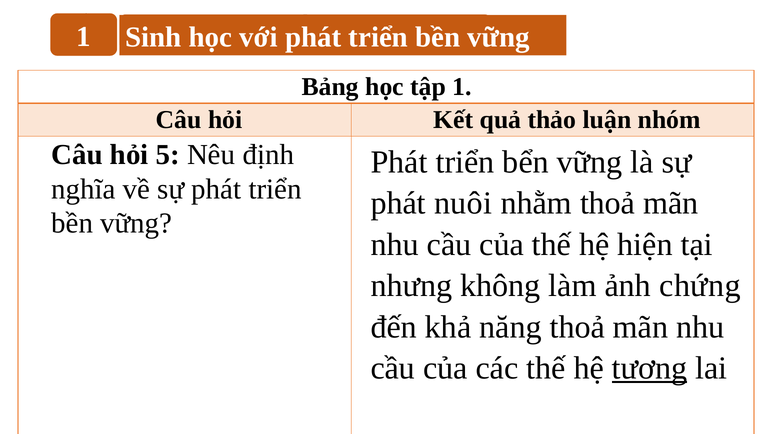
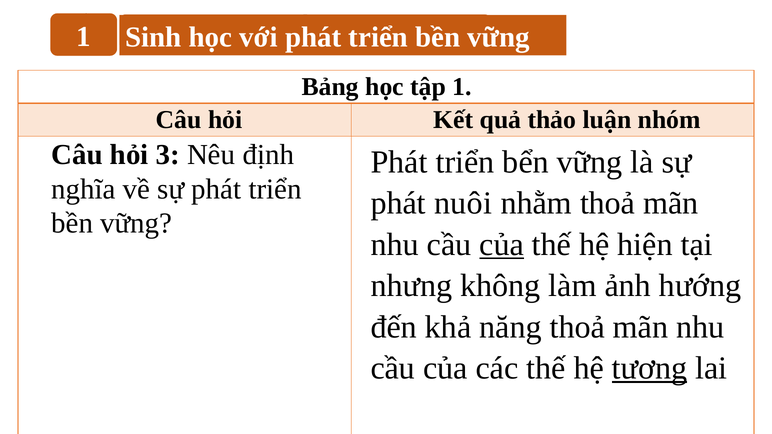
5: 5 -> 3 (168, 155)
của underline: none -> present (502, 245)
chứng: chứng -> hướng (700, 286)
